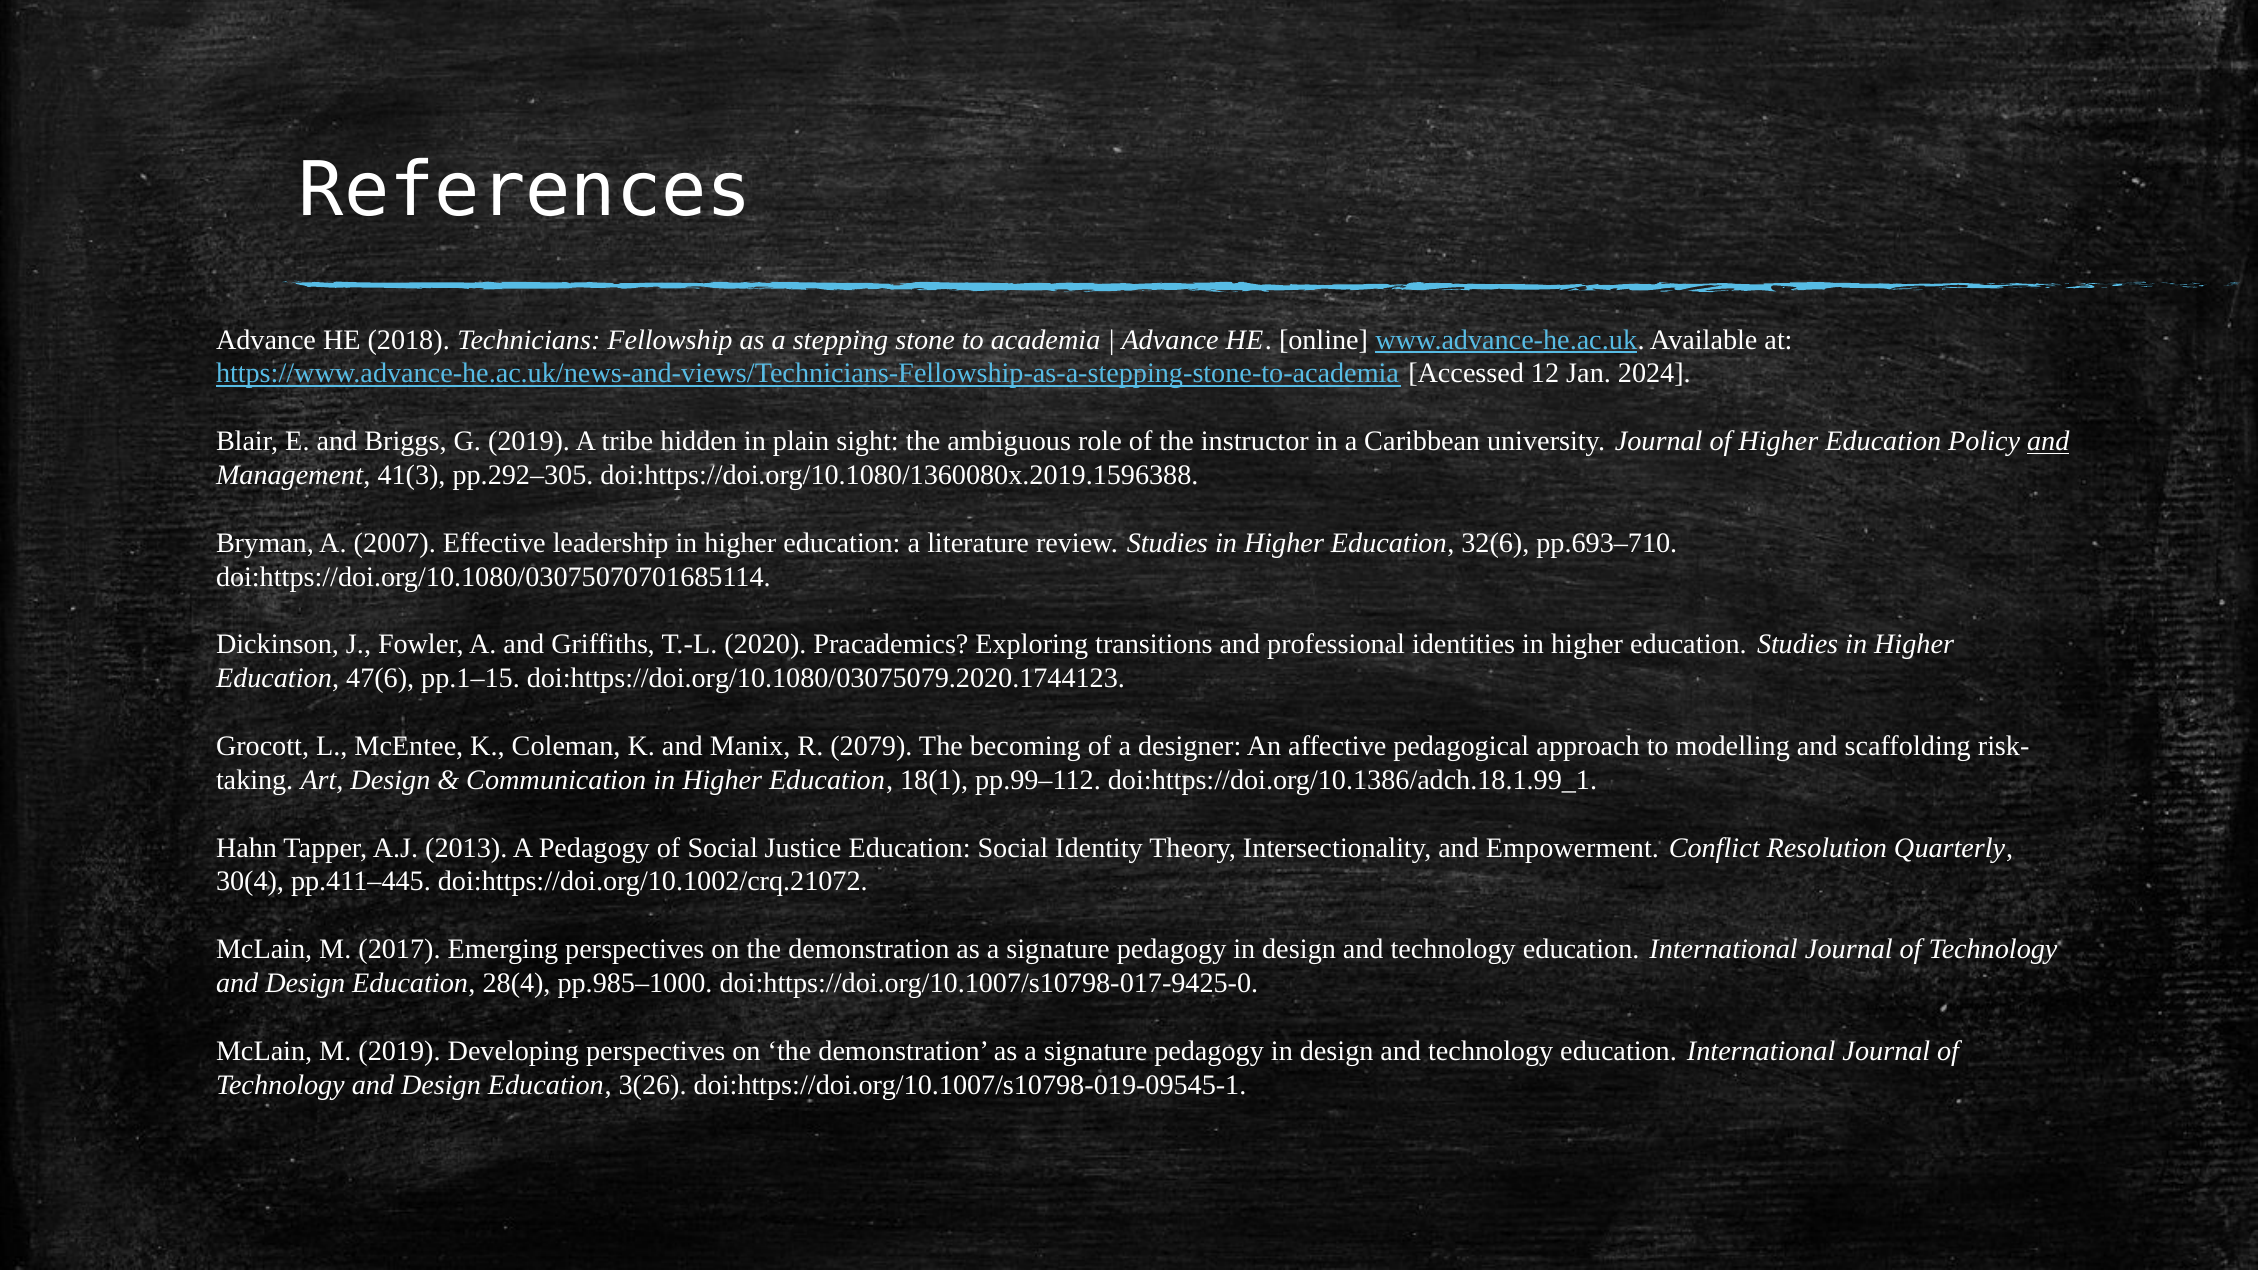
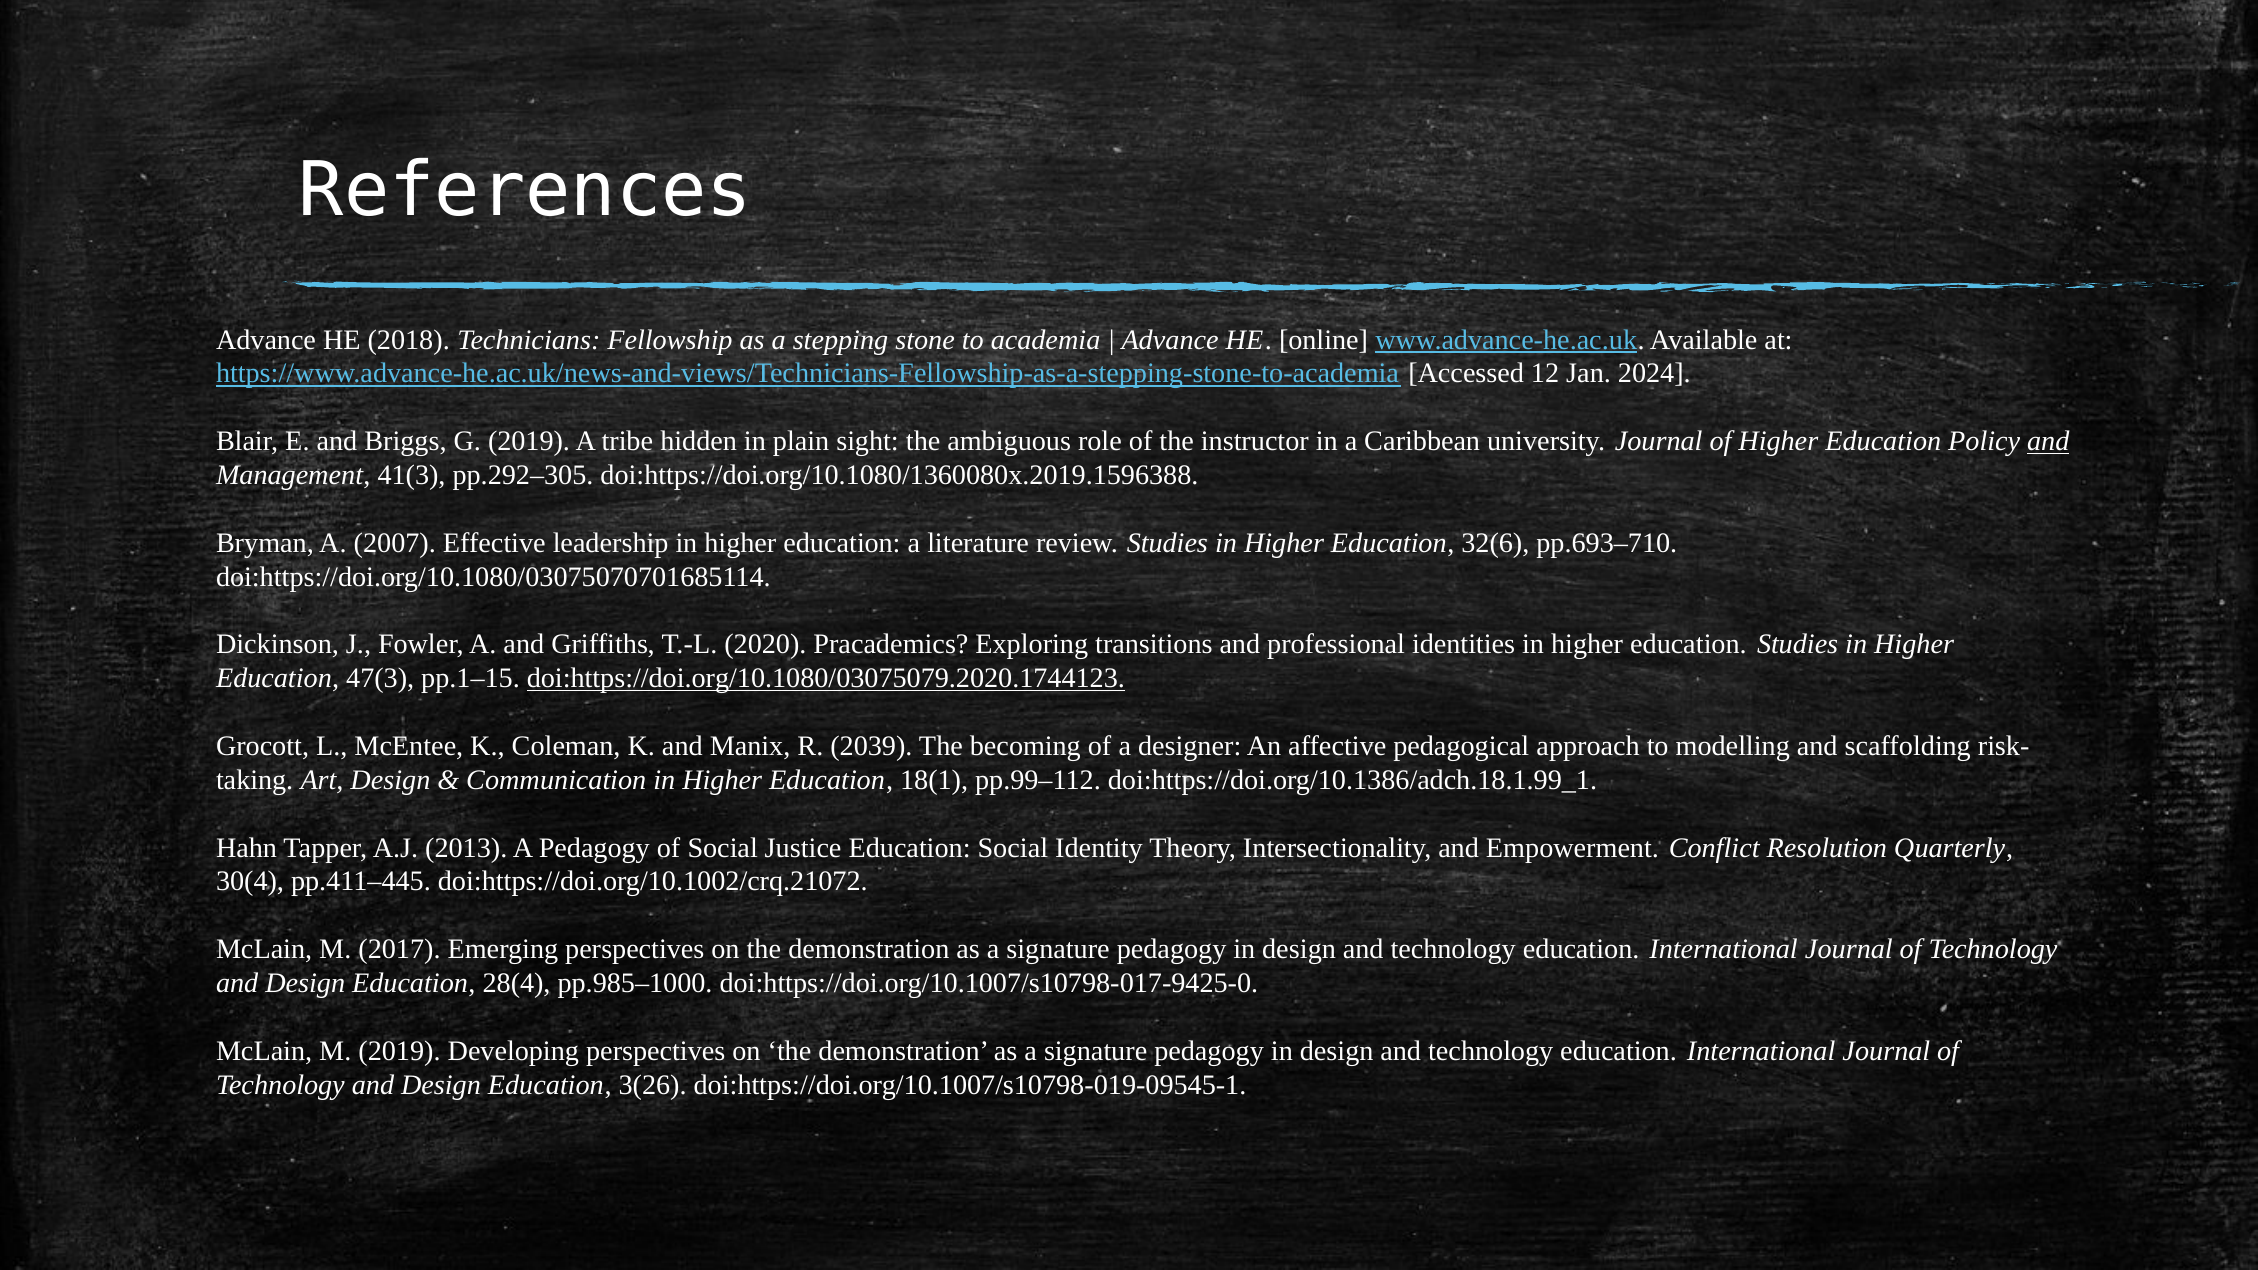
47(6: 47(6 -> 47(3 (380, 679)
doi:https://doi.org/10.1080/03075079.2020.1744123 underline: none -> present (826, 679)
2079: 2079 -> 2039 (871, 746)
